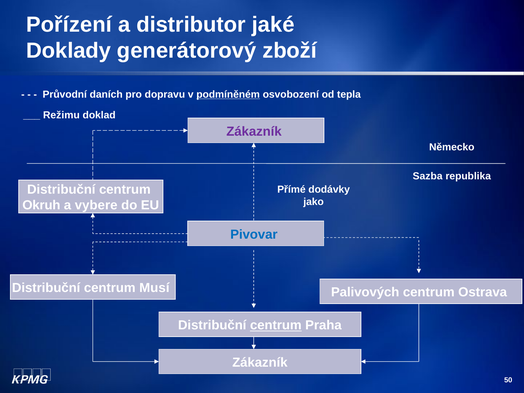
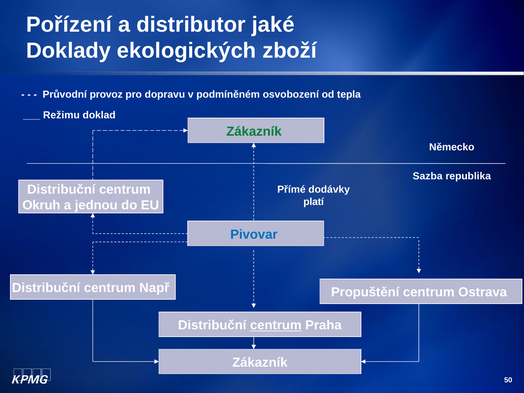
generátorový: generátorový -> ekologických (187, 51)
daních: daních -> provoz (106, 94)
podmíněném underline: present -> none (228, 94)
Zákazník colour: purple -> green (254, 131)
jako: jako -> platí (314, 202)
vybere: vybere -> jednou (96, 205)
Musí: Musí -> Např (154, 288)
Palivových: Palivových -> Propuštění (365, 292)
